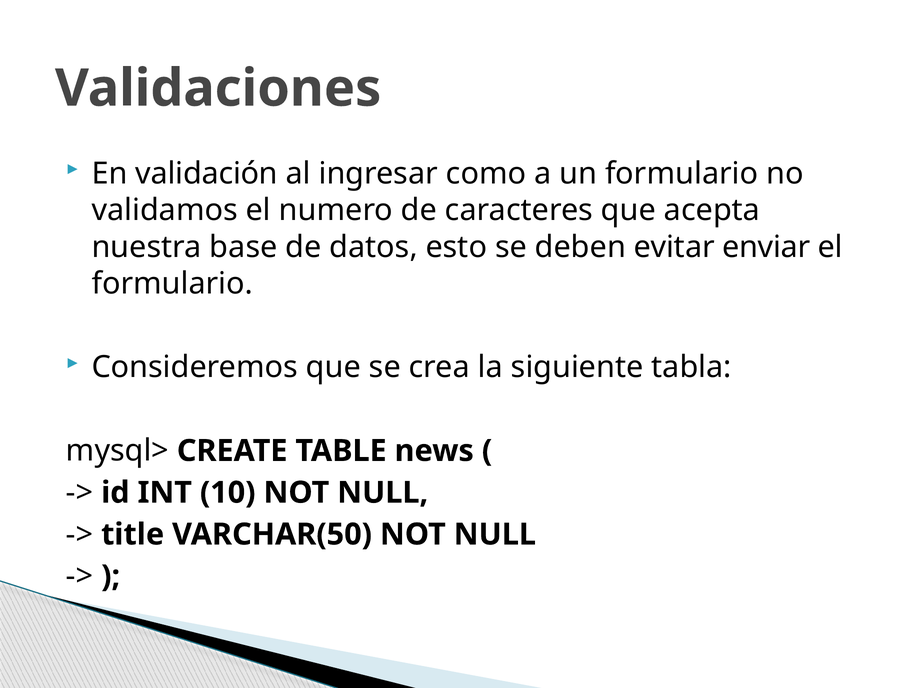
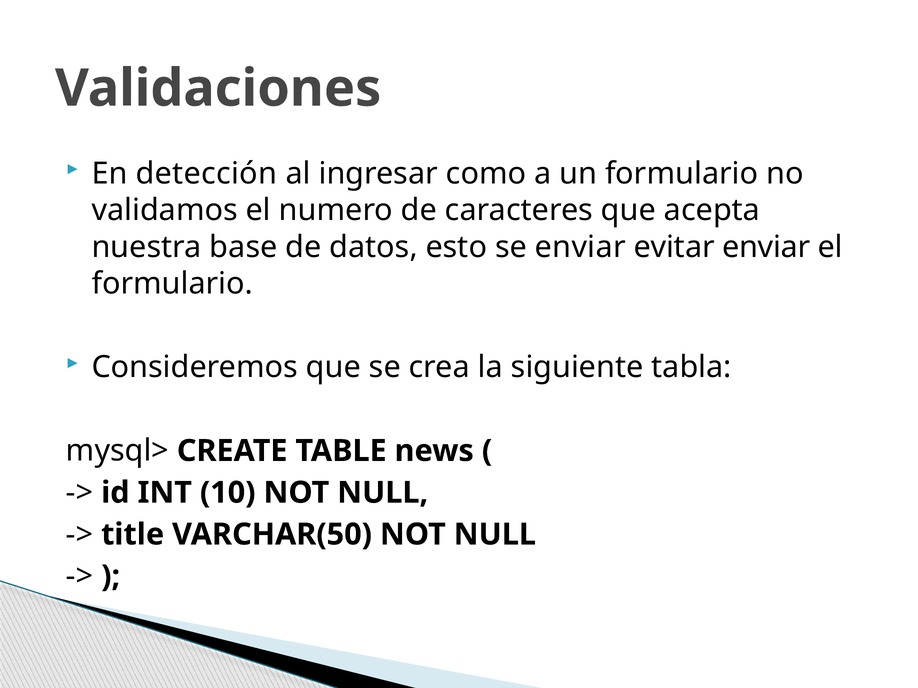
validación: validación -> detección (206, 174)
se deben: deben -> enviar (580, 247)
